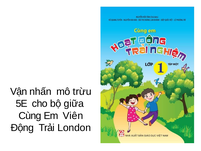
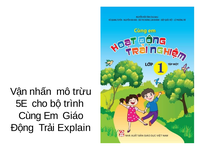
giữa: giữa -> trình (74, 103)
Viên: Viên -> Giáo (73, 116)
London: London -> Explain (74, 128)
